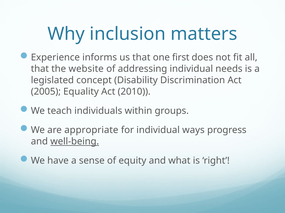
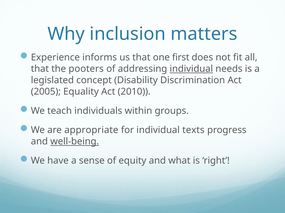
website: website -> pooters (86, 69)
individual underline: none -> present (191, 69)
ways: ways -> texts (193, 131)
